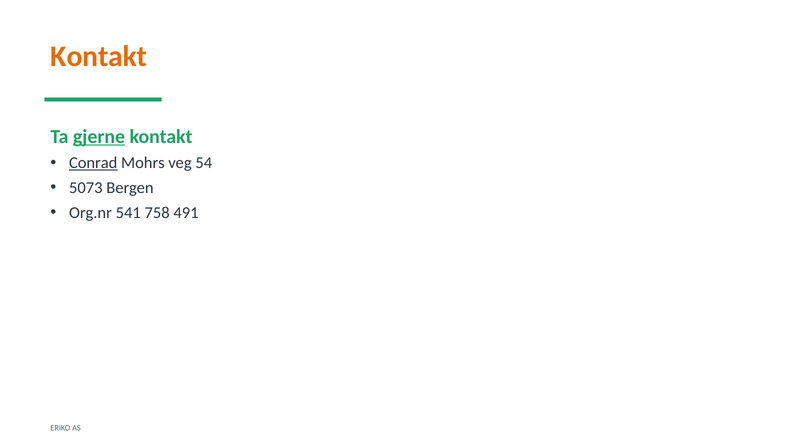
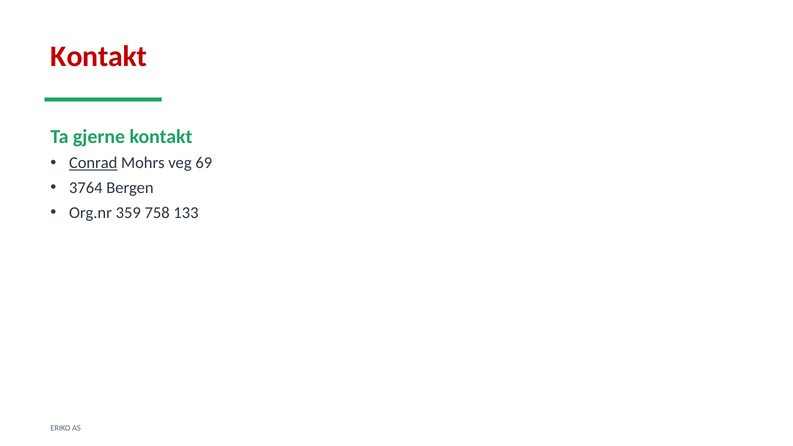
Kontakt colour: orange -> red (99, 57)
gjerne underline: present -> none (99, 137)
54: 54 -> 69 (204, 163)
5073: 5073 -> 3764 (86, 188)
541: 541 -> 359 (128, 213)
491: 491 -> 133 (186, 213)
